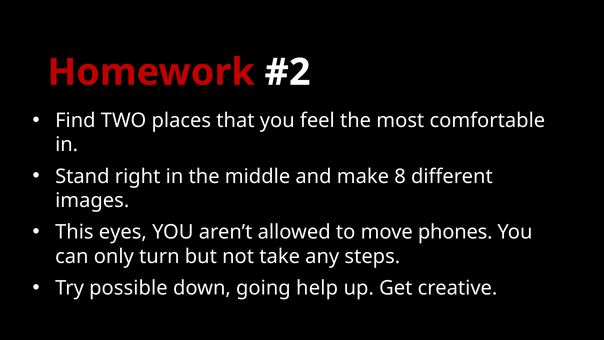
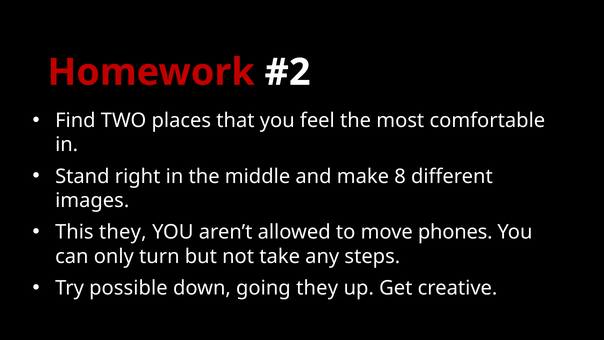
This eyes: eyes -> they (123, 232)
going help: help -> they (317, 288)
